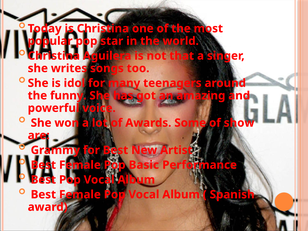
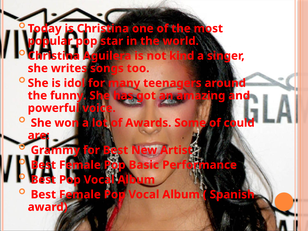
that: that -> kind (182, 56)
show: show -> could (239, 123)
